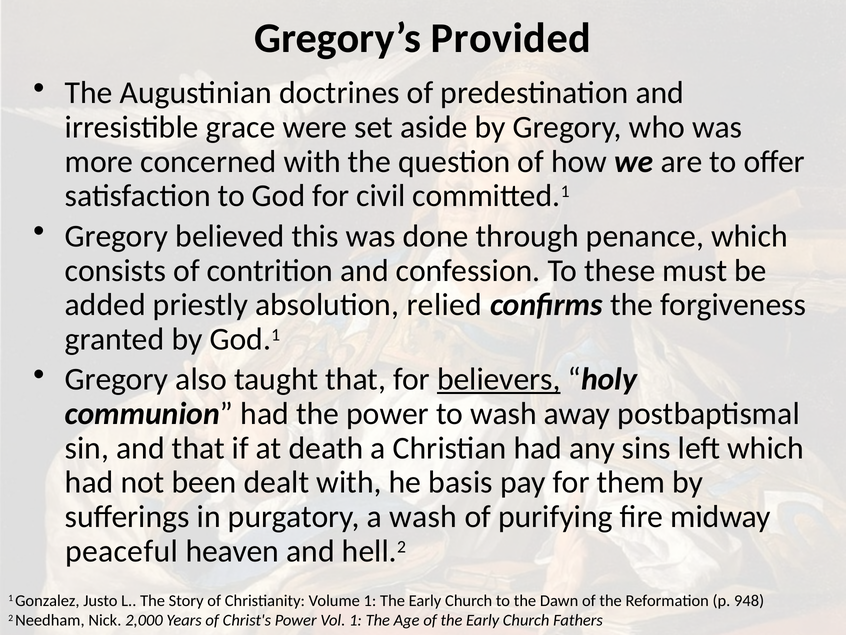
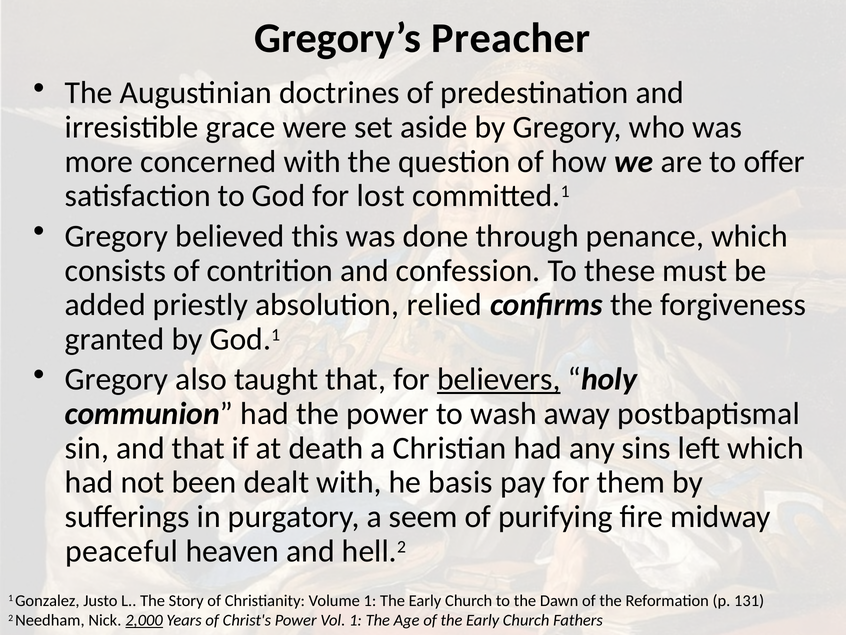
Provided: Provided -> Preacher (511, 38)
civil: civil -> lost (381, 196)
a wash: wash -> seem (423, 516)
948: 948 -> 131 (749, 600)
2,000 underline: none -> present (144, 620)
